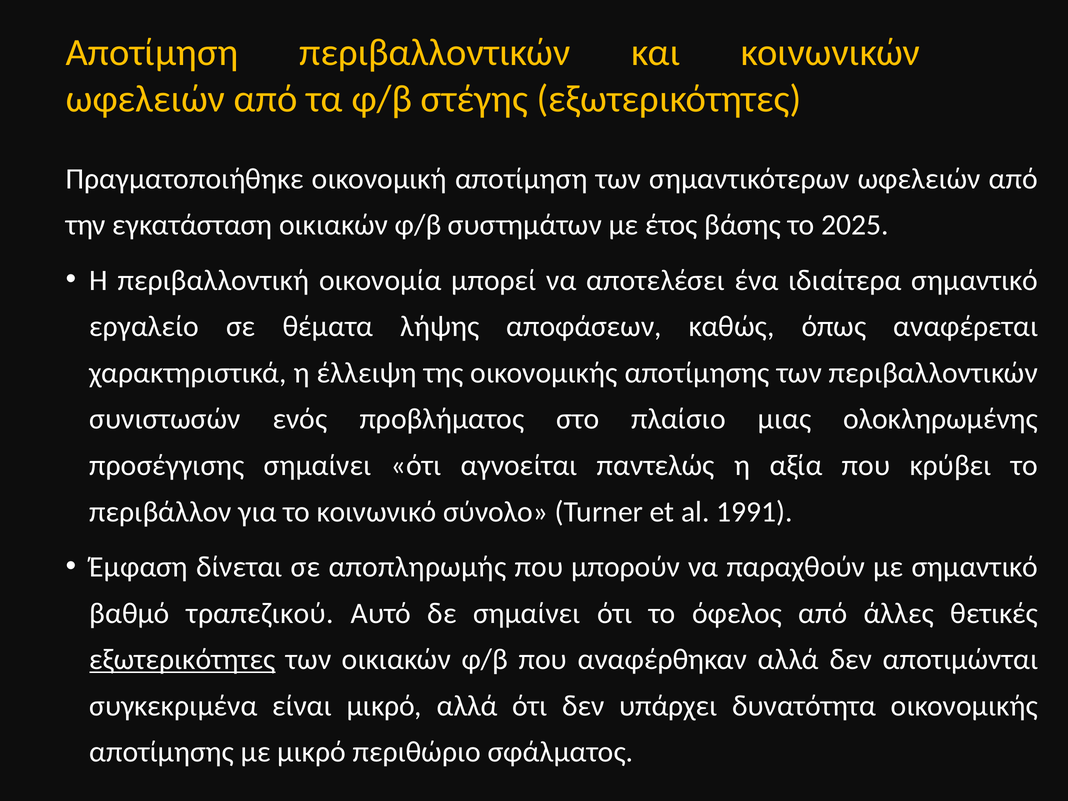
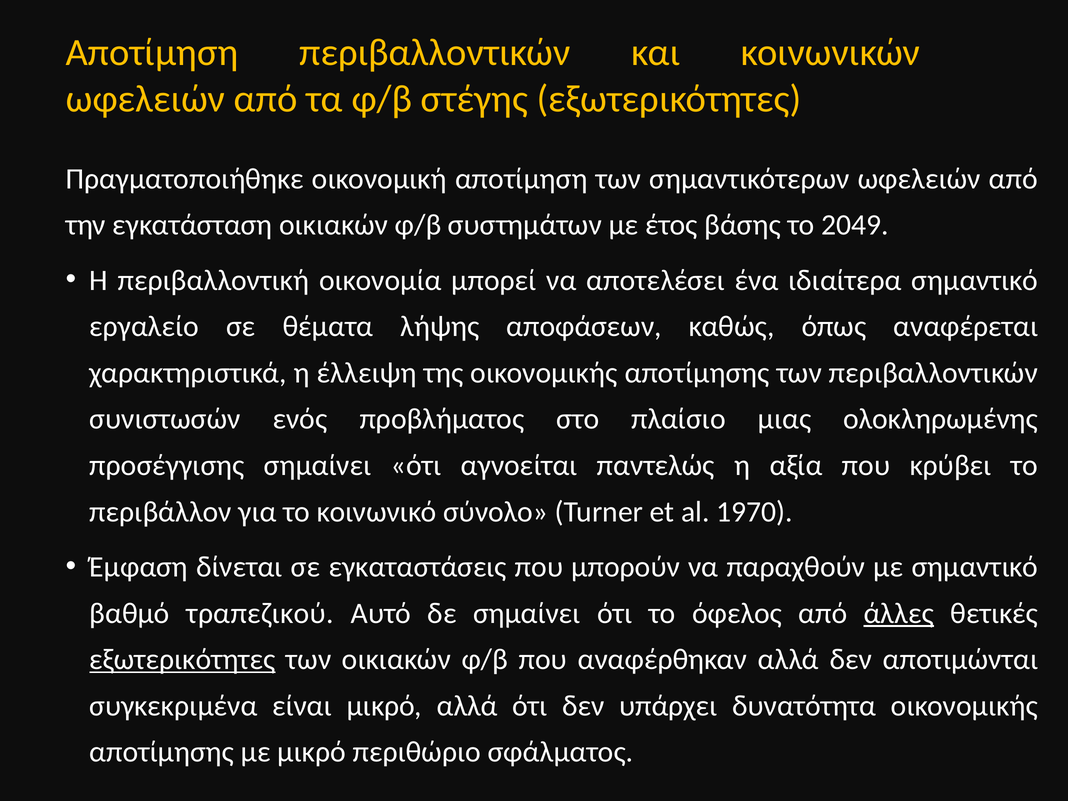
2025: 2025 -> 2049 (855, 225)
1991: 1991 -> 1970 (755, 512)
αποπληρωμής: αποπληρωμής -> εγκαταστάσεις (418, 567)
άλλες underline: none -> present (899, 613)
